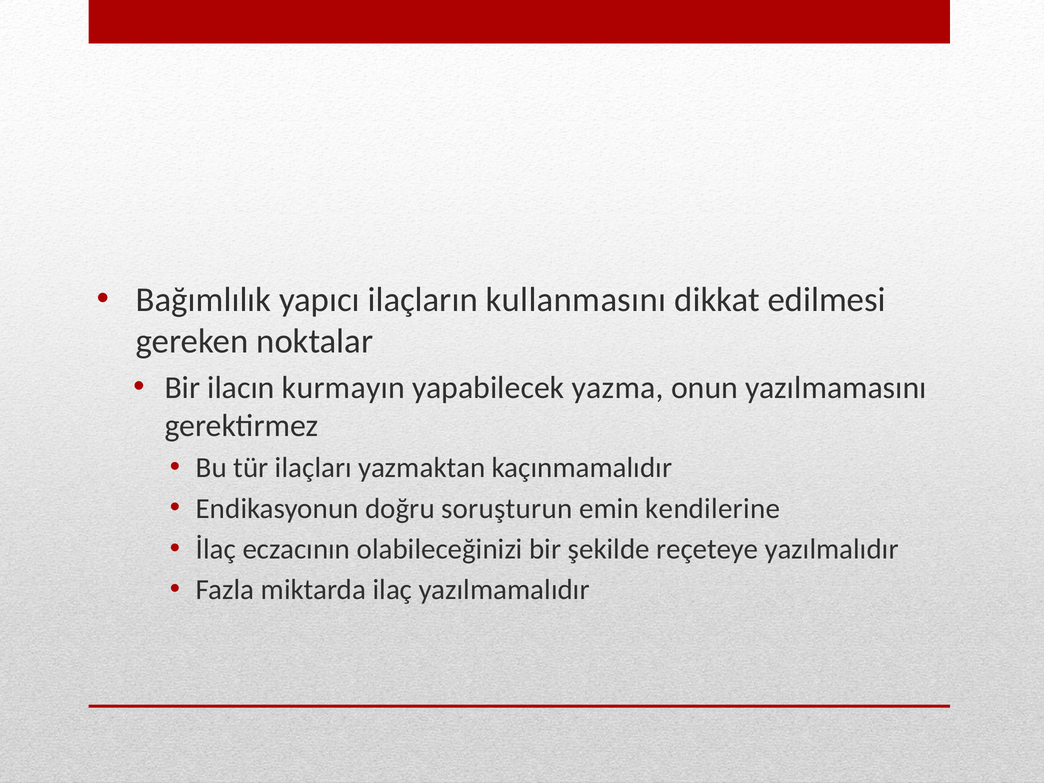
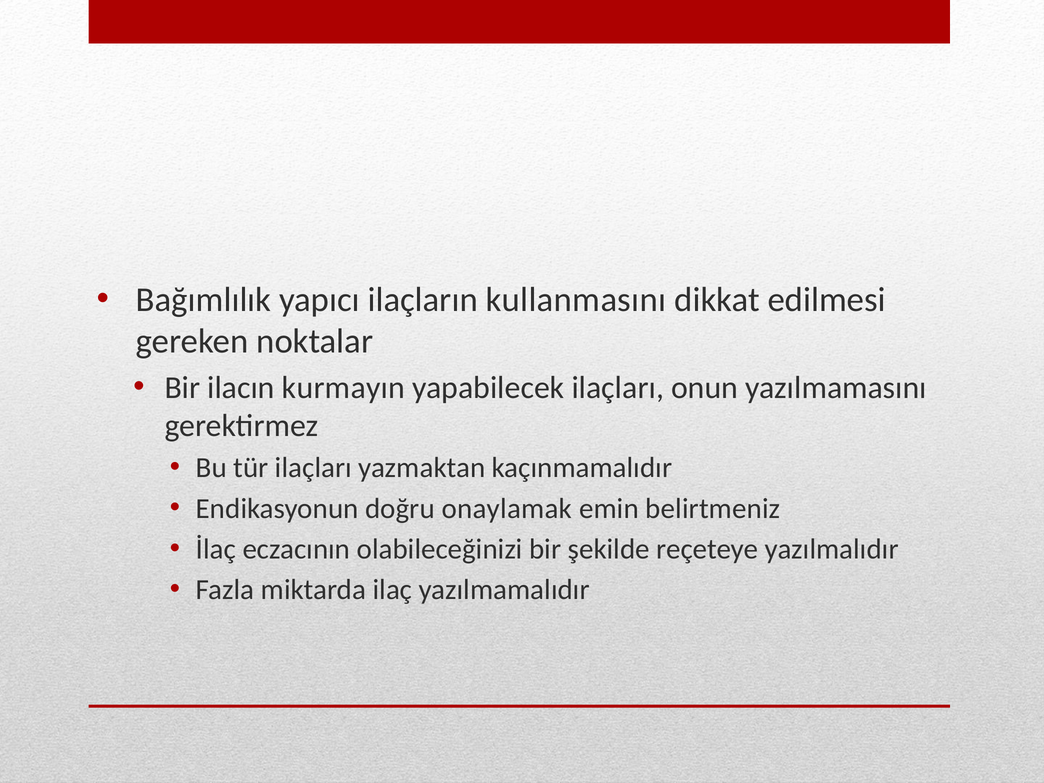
yapabilecek yazma: yazma -> ilaçları (618, 388)
soruşturun: soruşturun -> onaylamak (507, 509)
kendilerine: kendilerine -> belirtmeniz (713, 509)
